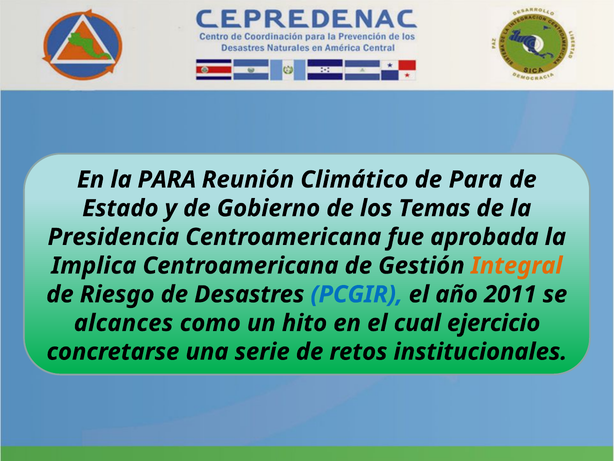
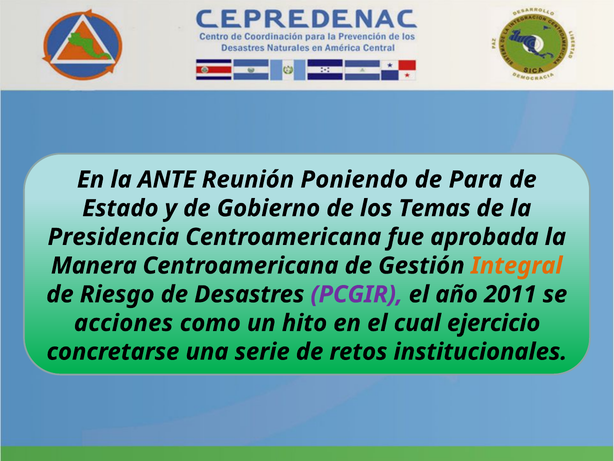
la PARA: PARA -> ANTE (167, 179)
Climático: Climático -> Poniendo (354, 179)
Implica: Implica -> Manera (94, 265)
PCGIR colour: blue -> purple (357, 294)
alcances: alcances -> acciones (123, 323)
